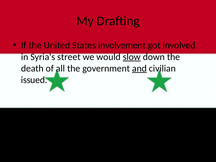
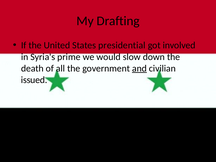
involvement: involvement -> presidential (122, 45)
street: street -> prime (69, 57)
slow underline: present -> none (132, 57)
